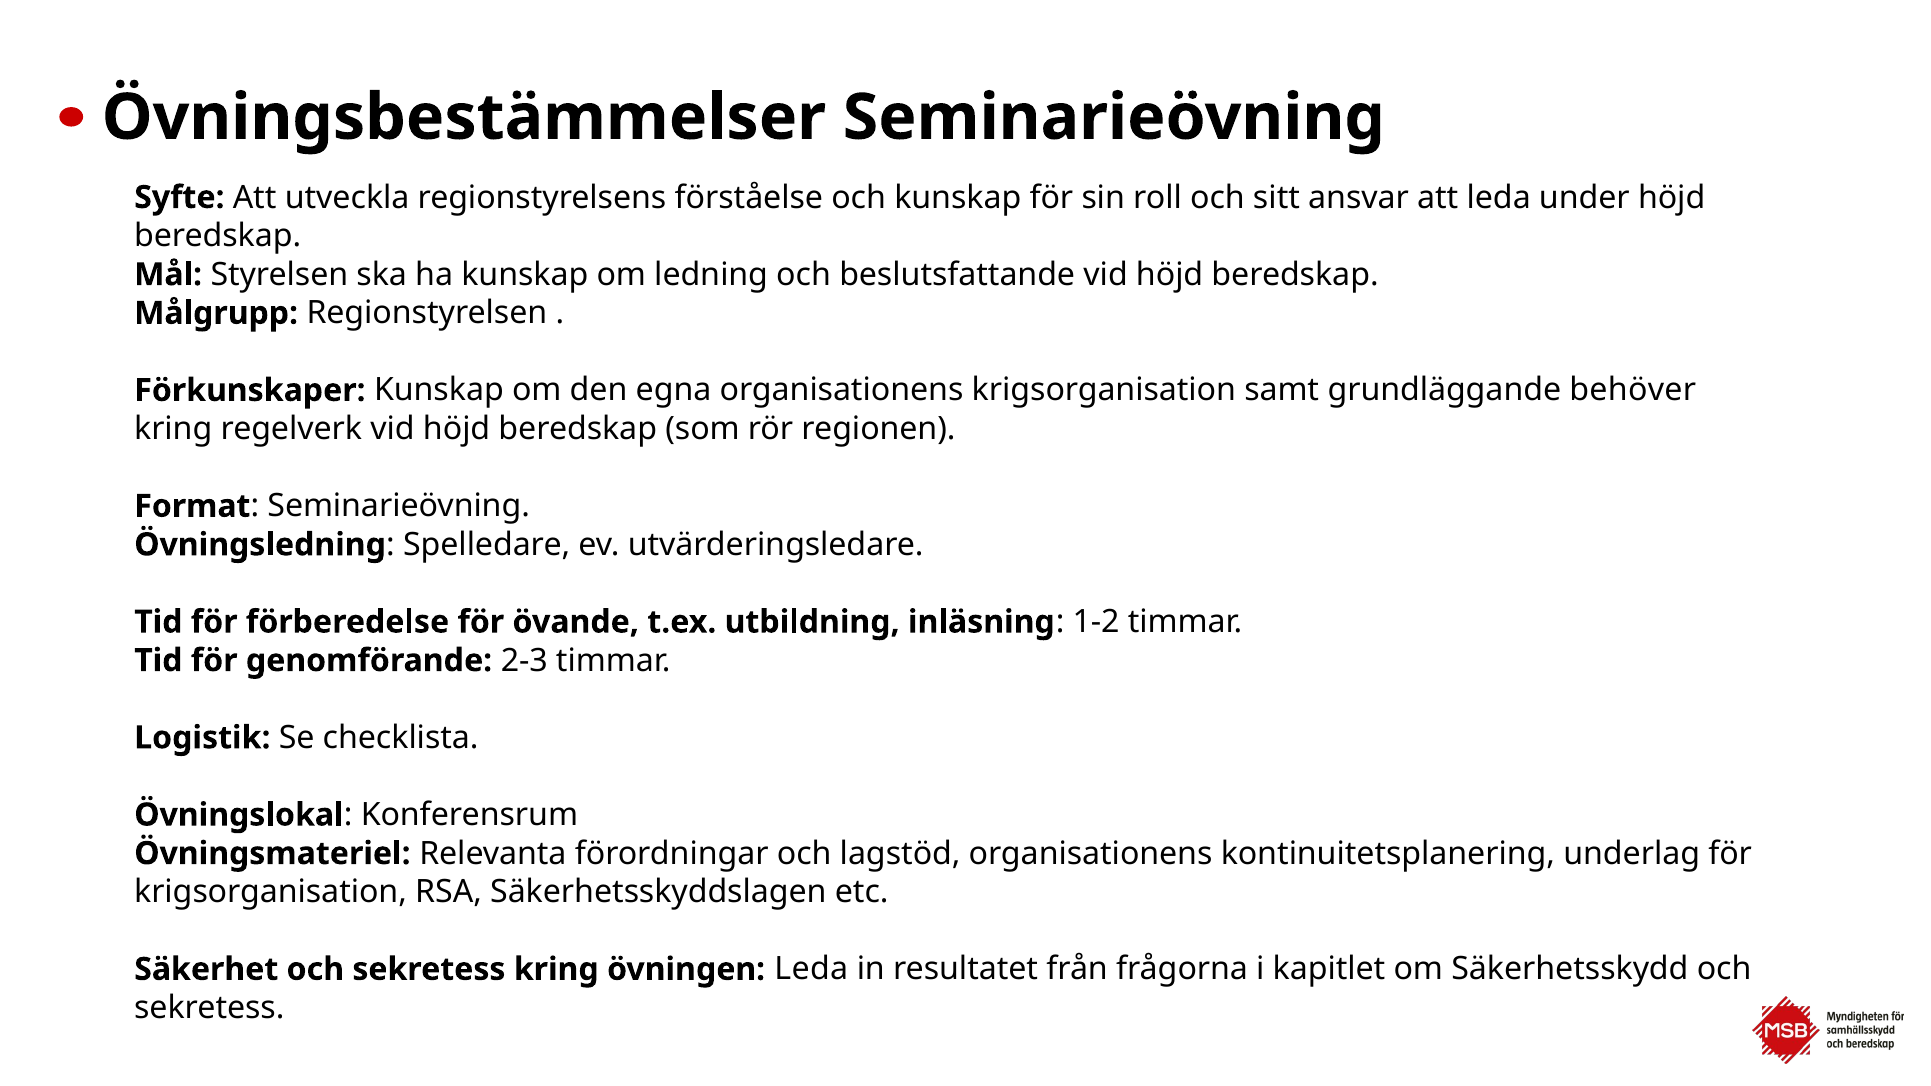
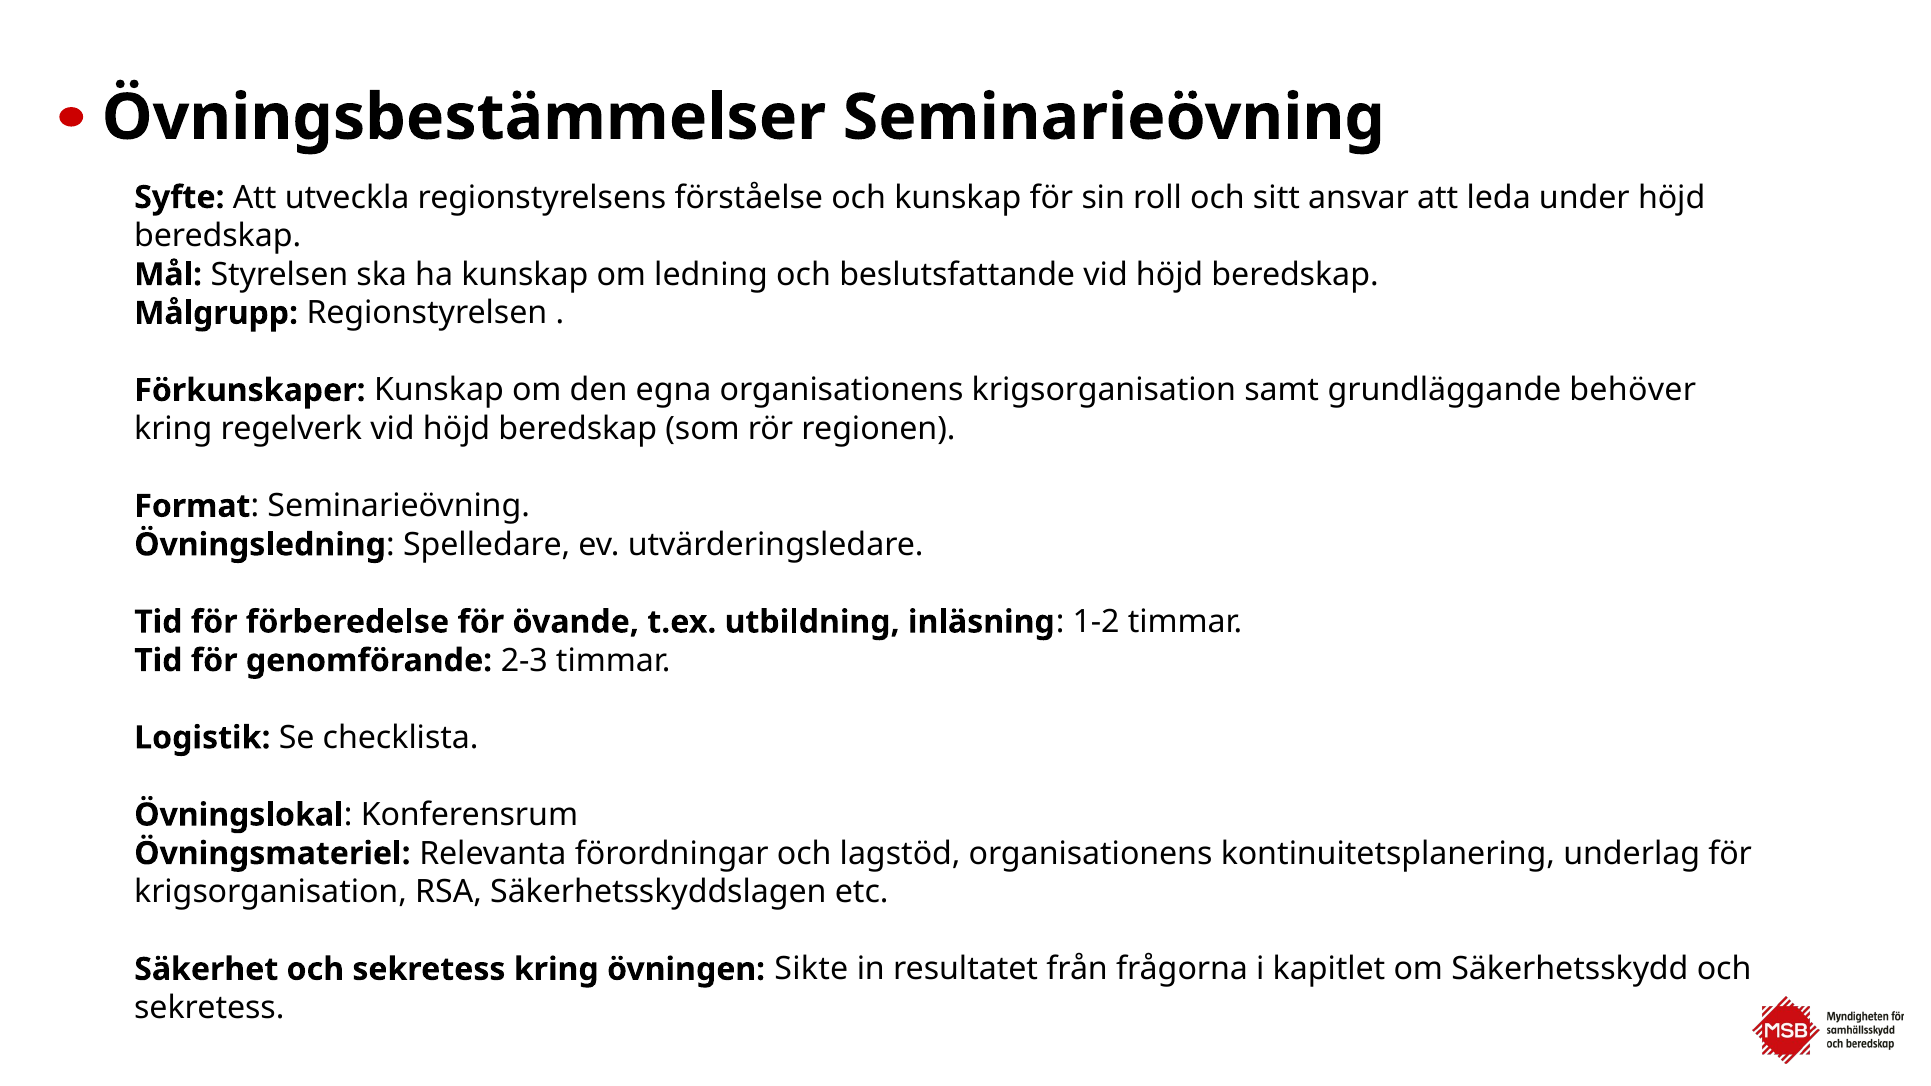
övningen Leda: Leda -> Sikte (811, 969)
